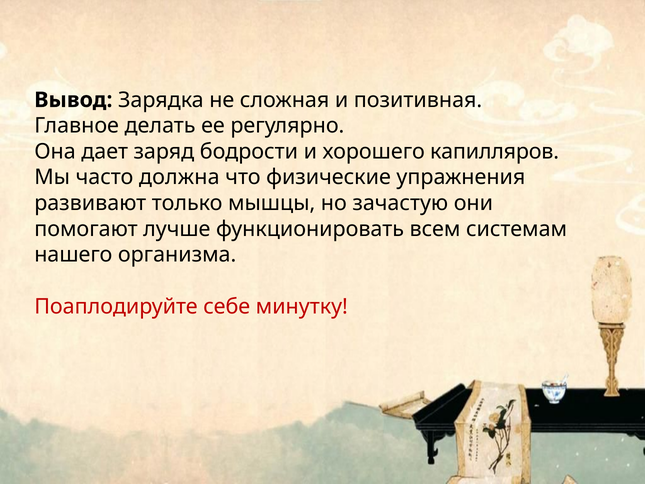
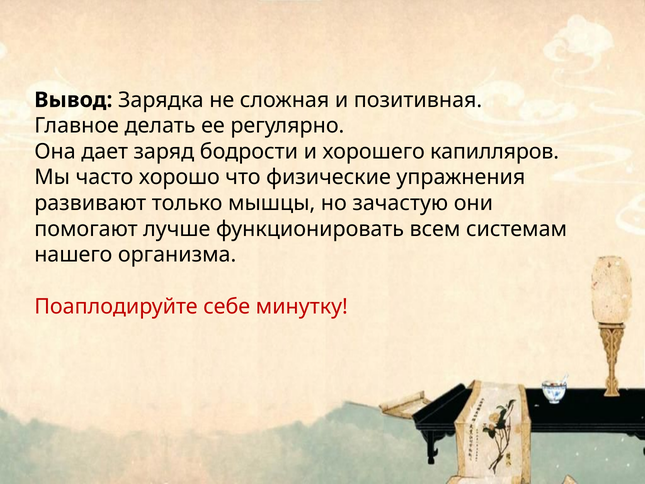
должна: должна -> хорошо (179, 177)
